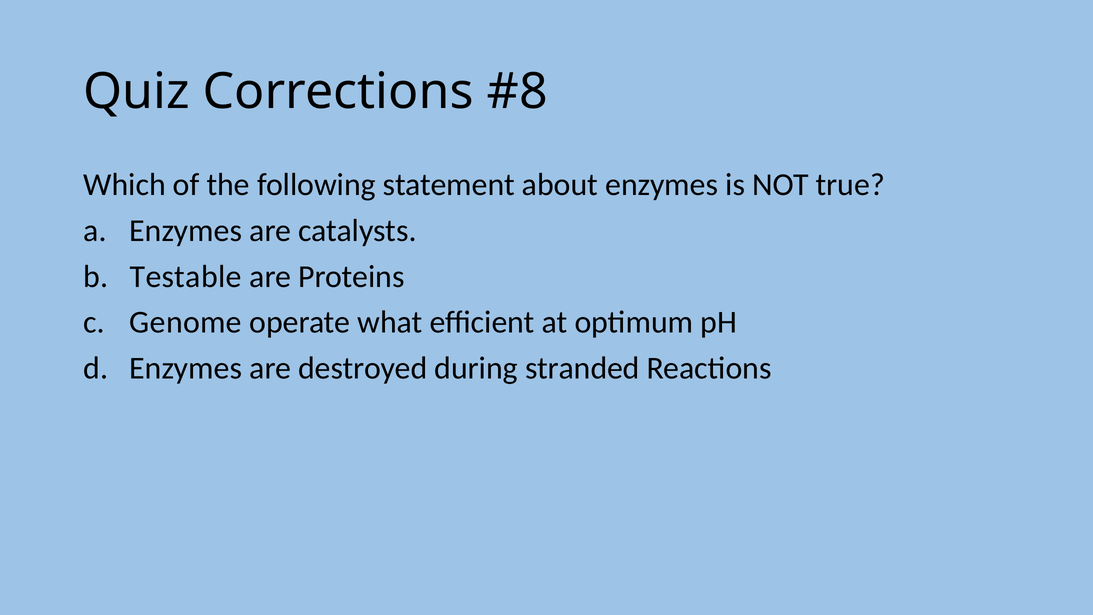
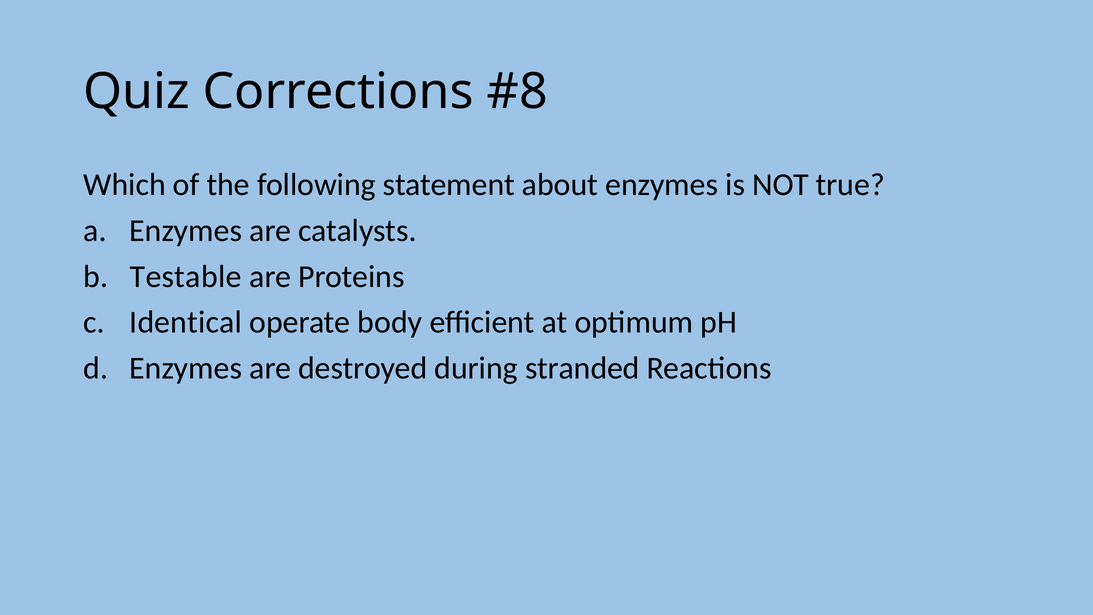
Genome: Genome -> Identical (186, 322)
what: what -> body (390, 322)
